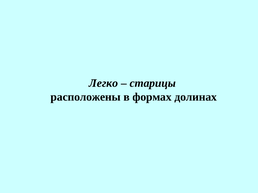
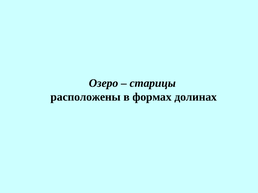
Легко: Легко -> Озеро (104, 83)
